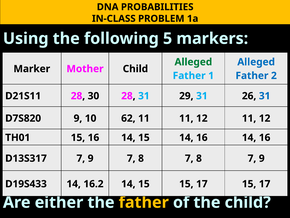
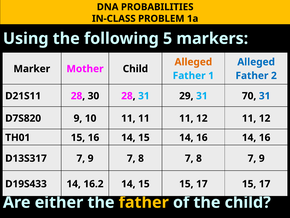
Alleged colour: green -> orange (193, 62)
26: 26 -> 70 (249, 96)
10 62: 62 -> 11 (128, 118)
